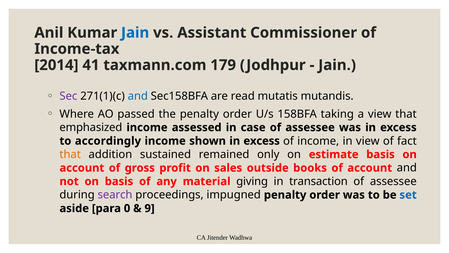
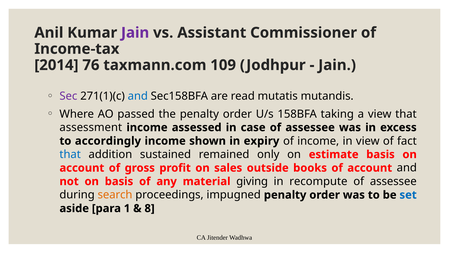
Jain colour: blue -> purple (135, 33)
41: 41 -> 76 (91, 65)
179: 179 -> 109 (223, 65)
emphasized: emphasized -> assessment (91, 127)
shown in excess: excess -> expiry (262, 141)
that colour: orange -> blue (70, 154)
transaction: transaction -> recompute (318, 181)
search colour: purple -> orange (115, 195)
0: 0 -> 1 (127, 208)
9: 9 -> 8 (150, 208)
